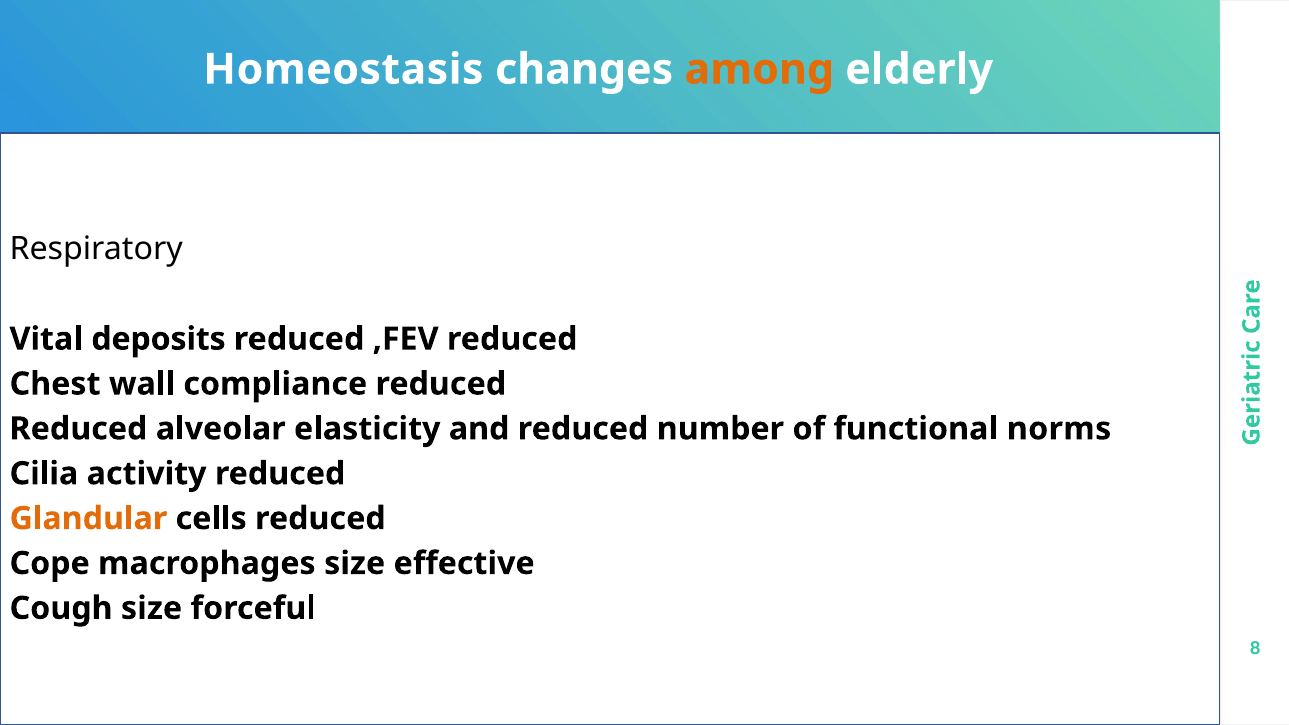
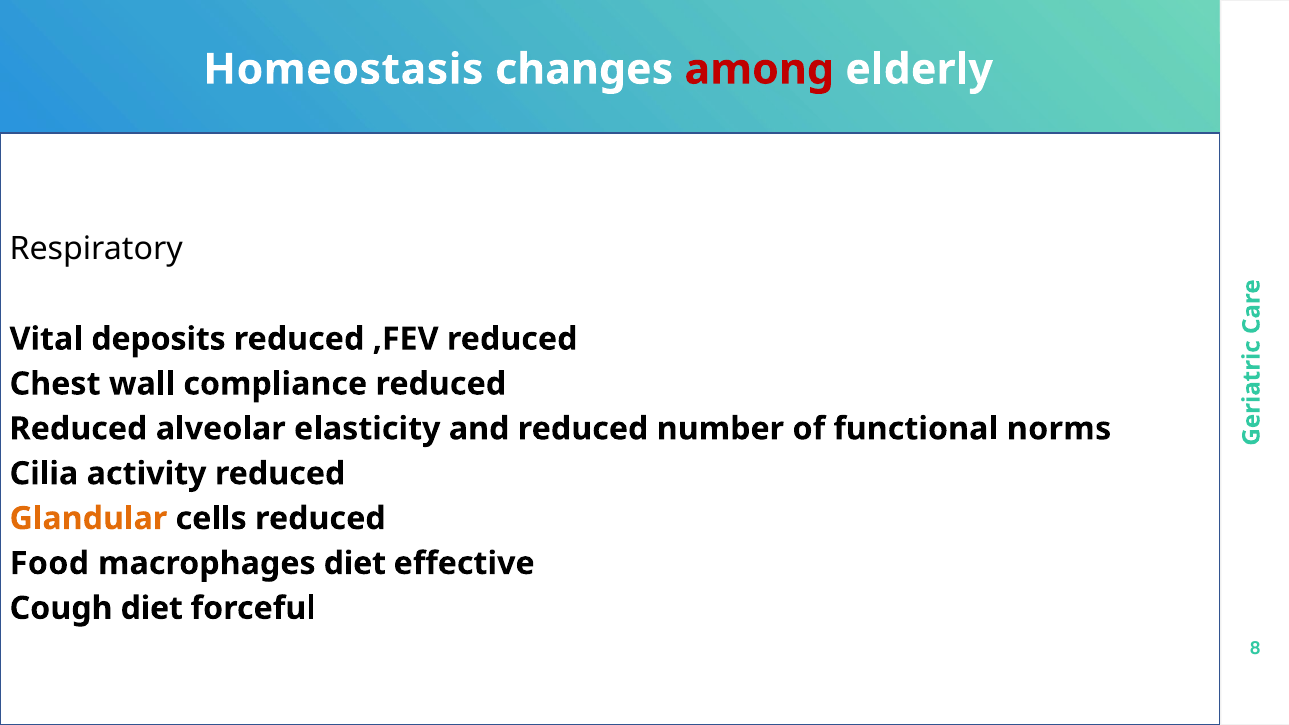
among colour: orange -> red (759, 69)
Cope: Cope -> Food (49, 563)
macrophages size: size -> diet (355, 563)
Cough size: size -> diet (152, 608)
